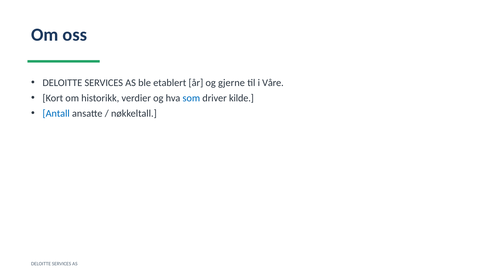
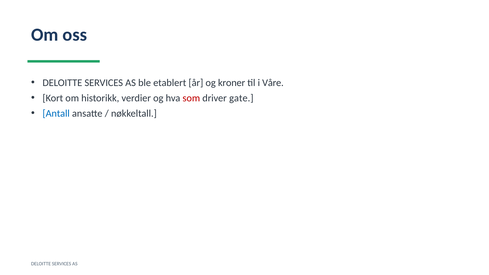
gjerne: gjerne -> kroner (232, 83)
som colour: blue -> red (191, 98)
kilde: kilde -> gate (241, 98)
